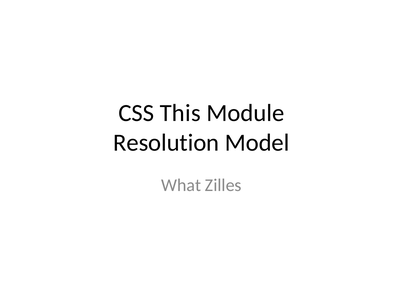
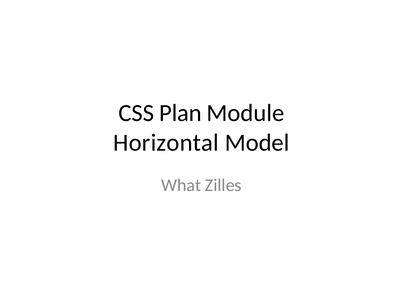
This: This -> Plan (180, 113)
Resolution: Resolution -> Horizontal (166, 143)
